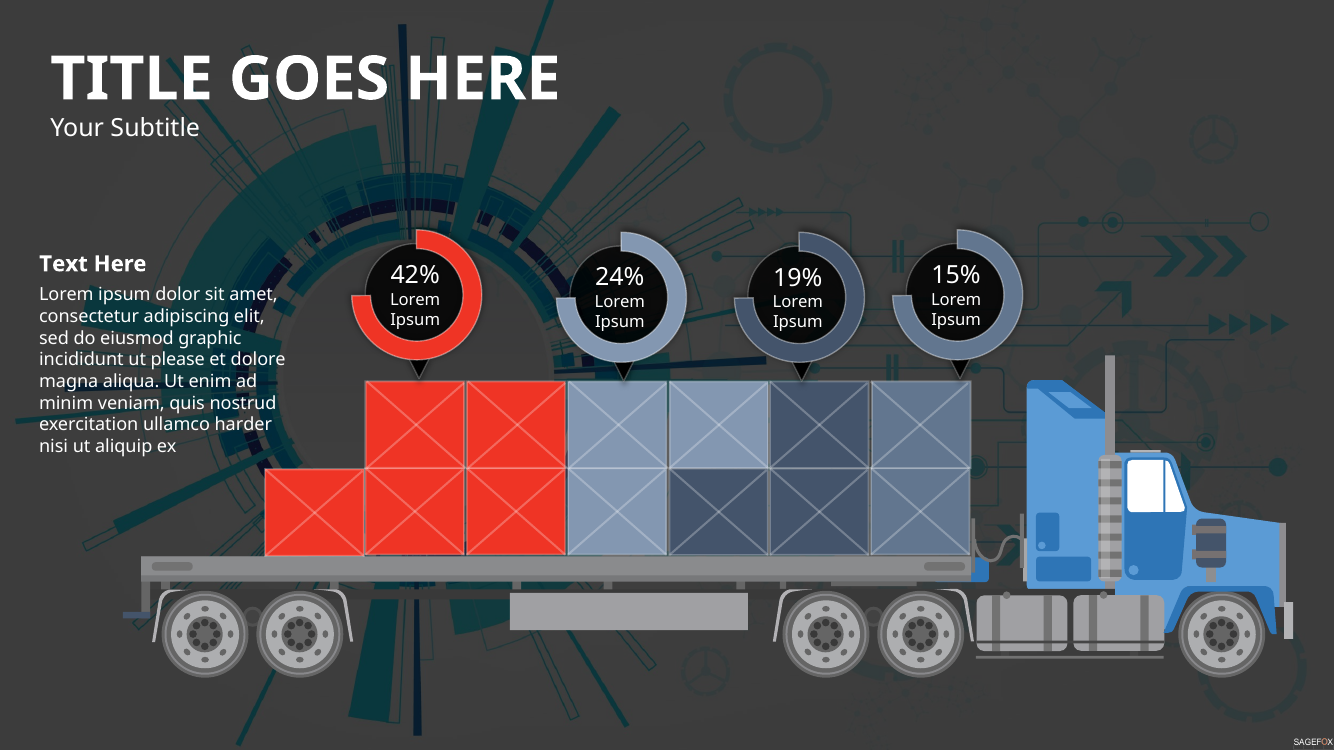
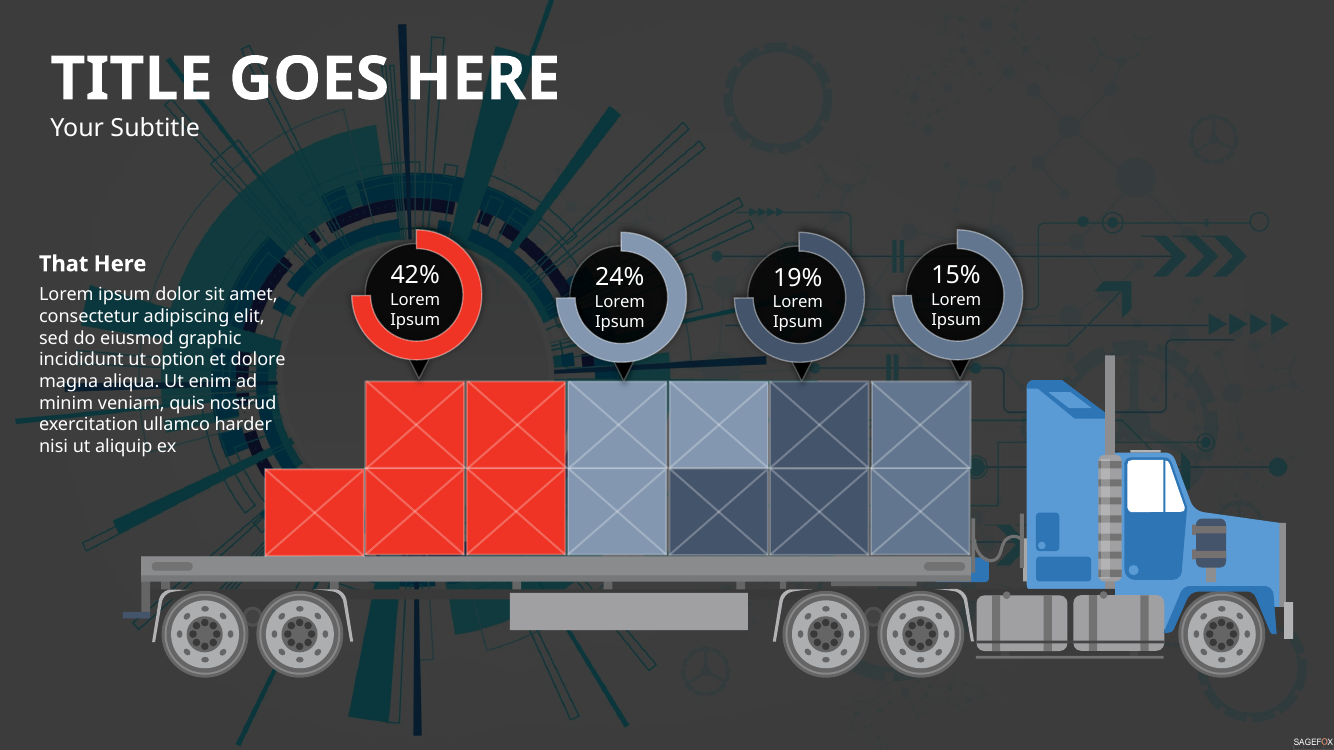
Text: Text -> That (64, 264)
please: please -> option (178, 360)
